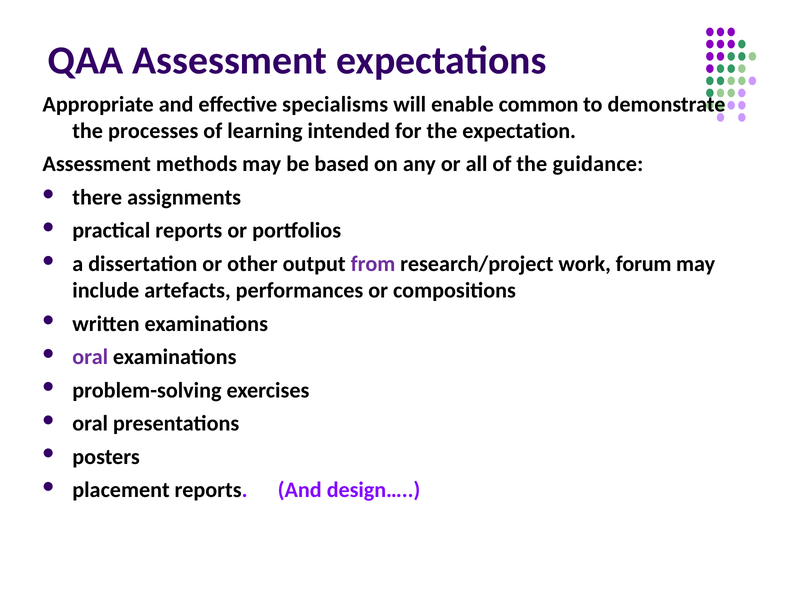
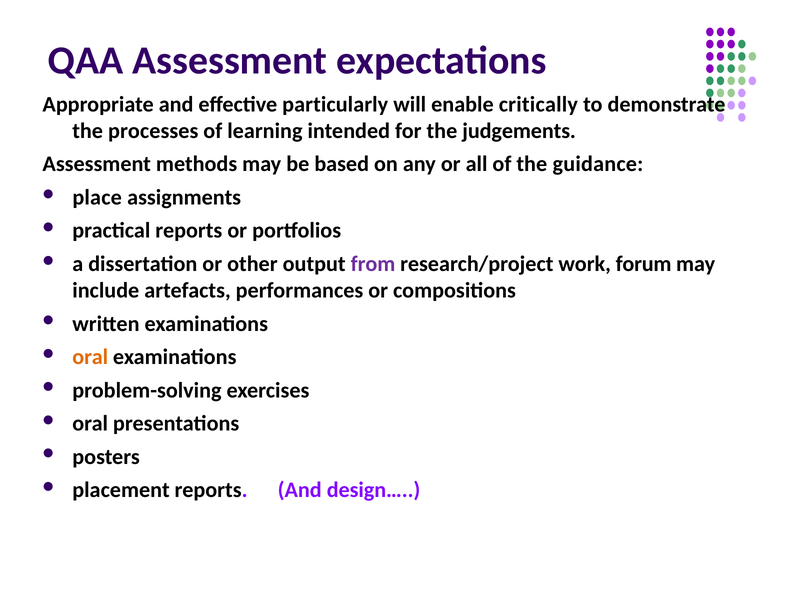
specialisms: specialisms -> particularly (335, 104)
common: common -> critically (538, 104)
expectation: expectation -> judgements (519, 131)
there: there -> place (97, 197)
oral colour: purple -> orange (90, 357)
